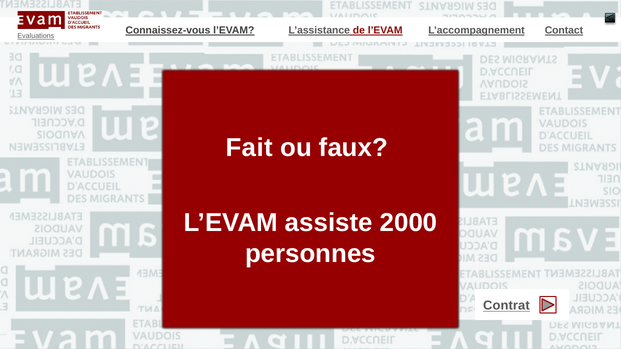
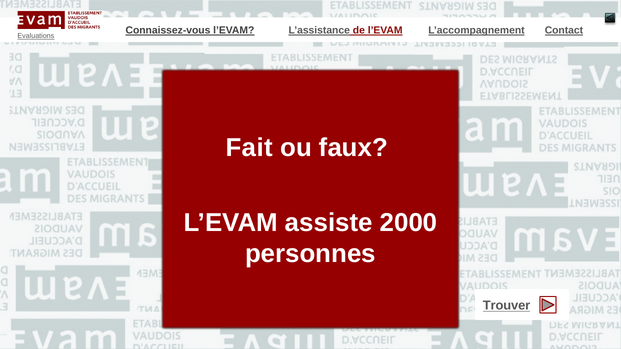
Contrat: Contrat -> Trouver (507, 306)
